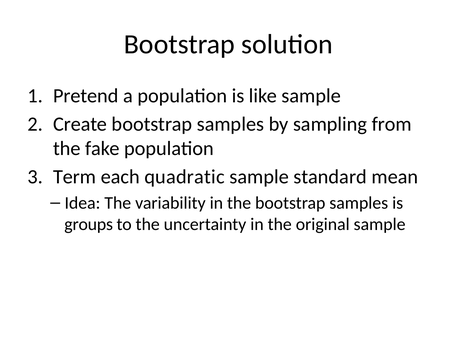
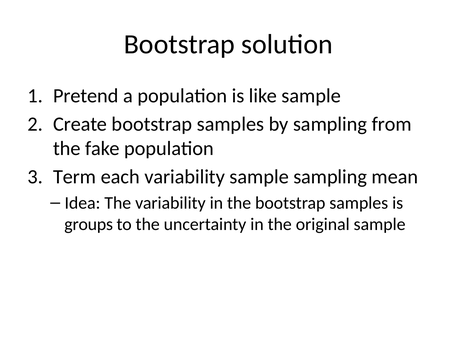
each quadratic: quadratic -> variability (185, 177)
sample standard: standard -> sampling (330, 177)
